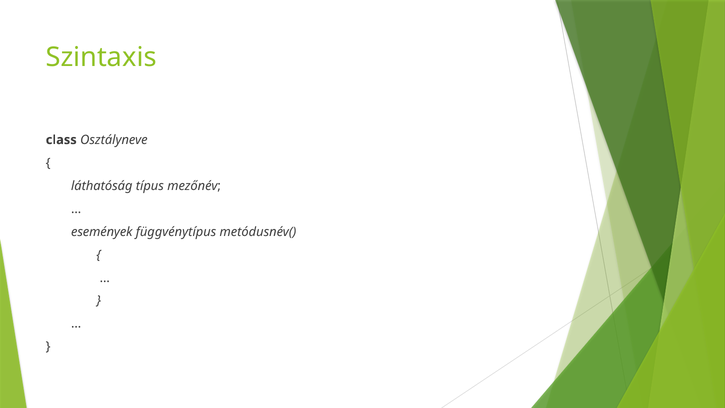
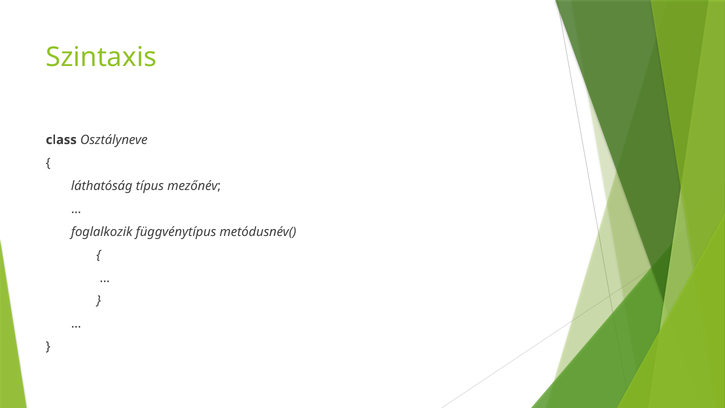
események: események -> foglalkozik (102, 232)
